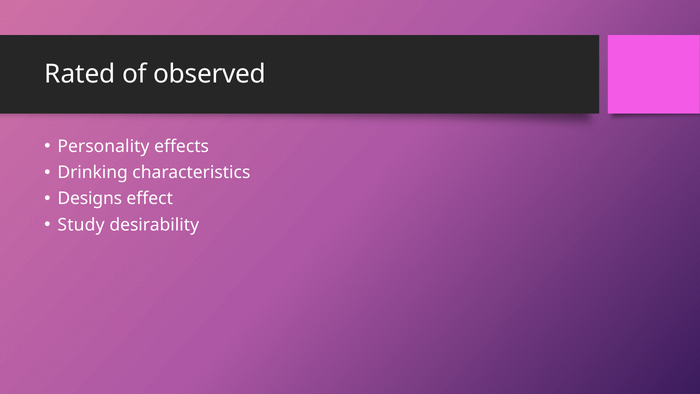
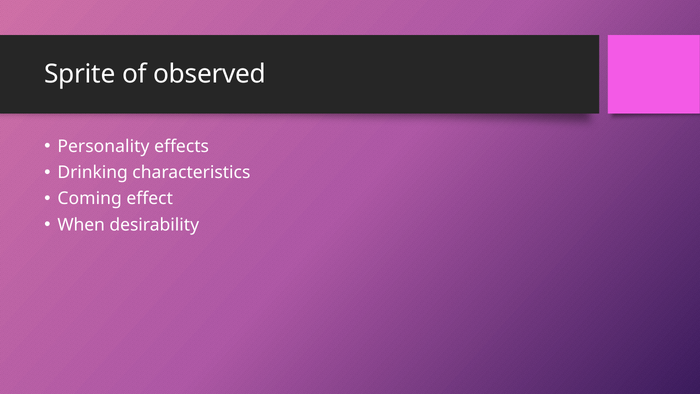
Rated: Rated -> Sprite (80, 74)
Designs: Designs -> Coming (90, 199)
Study: Study -> When (81, 225)
